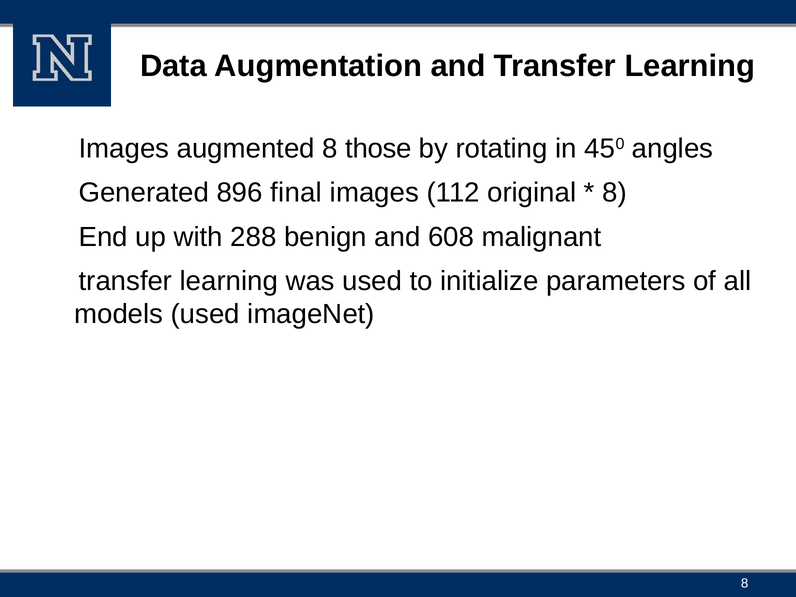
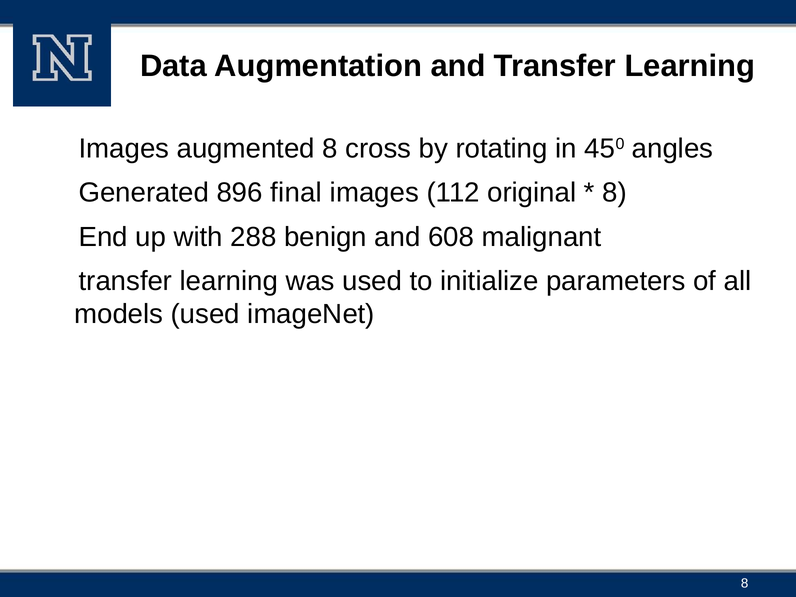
those: those -> cross (378, 149)
